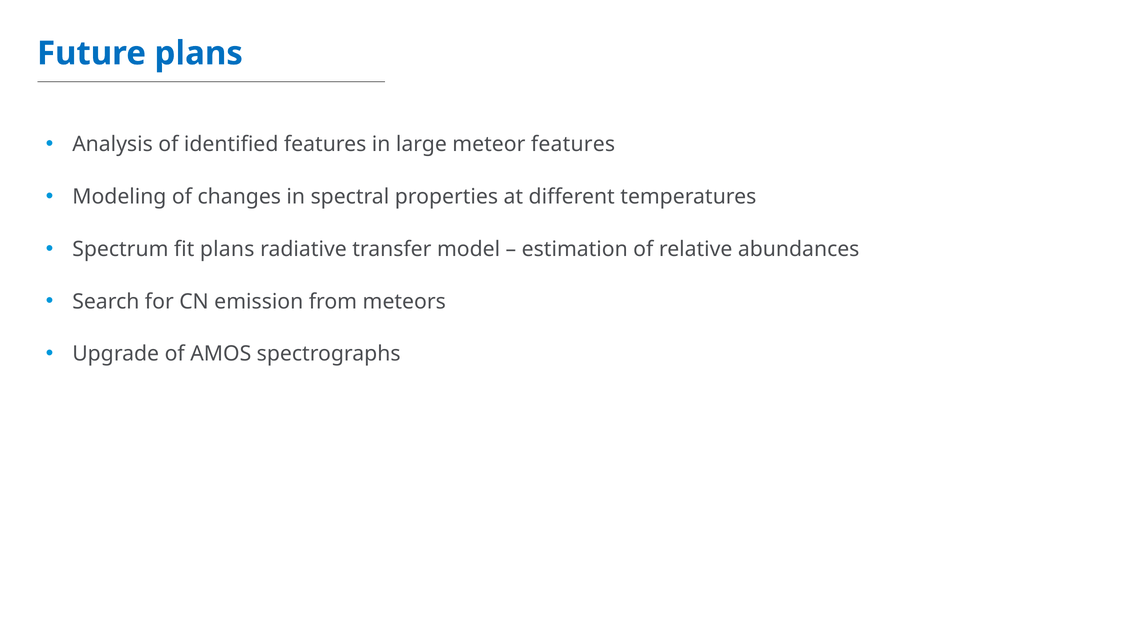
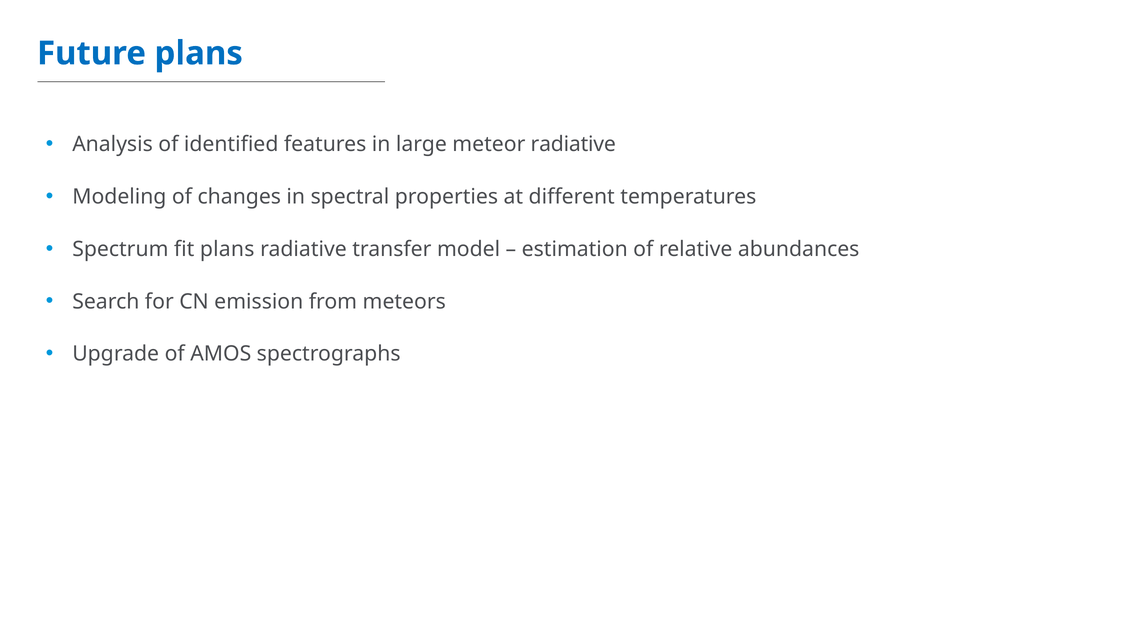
meteor features: features -> radiative (573, 144)
